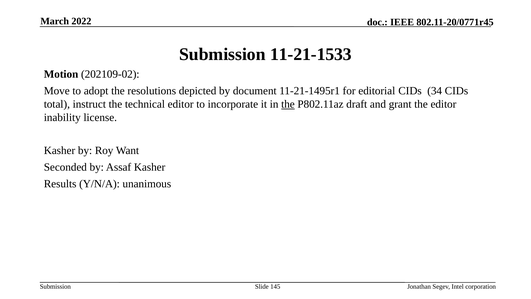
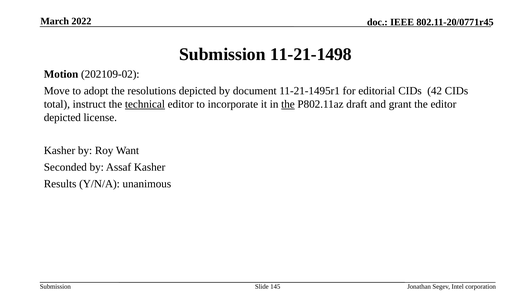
11-21-1533: 11-21-1533 -> 11-21-1498 (311, 54)
34: 34 -> 42 (435, 91)
technical underline: none -> present (145, 104)
inability: inability -> depicted (62, 117)
